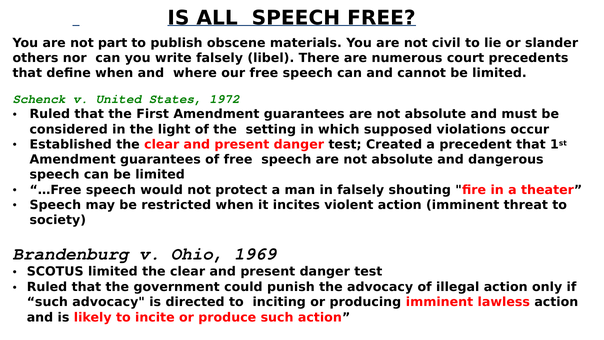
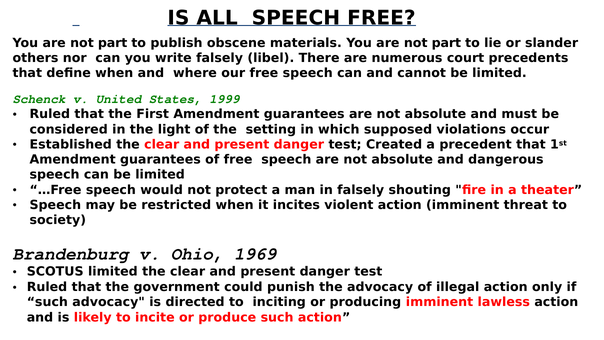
civil: civil -> part (446, 43)
1972: 1972 -> 1999 (224, 99)
